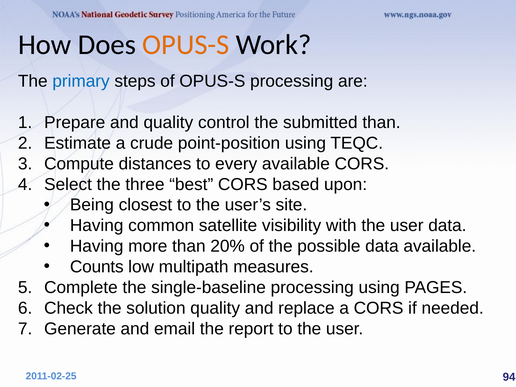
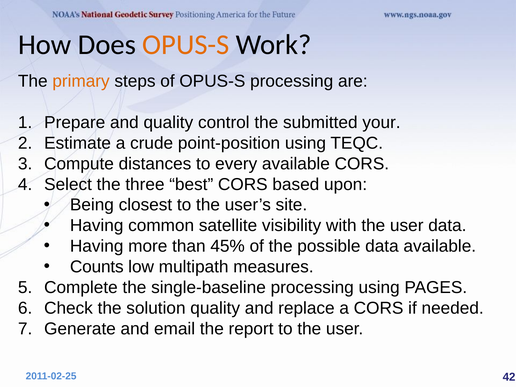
primary colour: blue -> orange (81, 81)
submitted than: than -> your (381, 122)
20%: 20% -> 45% (228, 246)
94: 94 -> 42 (509, 377)
